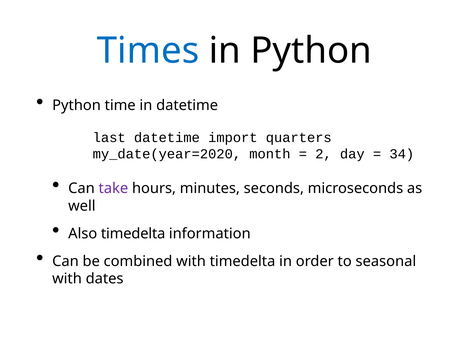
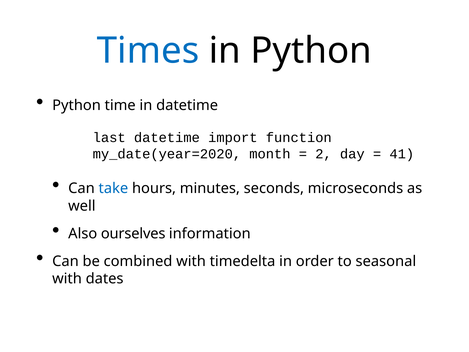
quarters: quarters -> function (299, 137)
34: 34 -> 41 (402, 154)
take colour: purple -> blue (113, 188)
Also timedelta: timedelta -> ourselves (133, 233)
